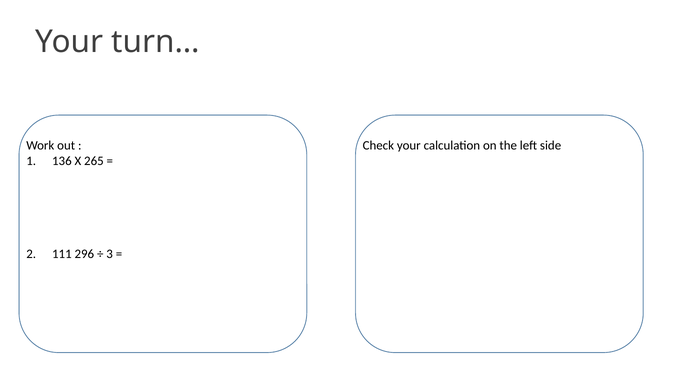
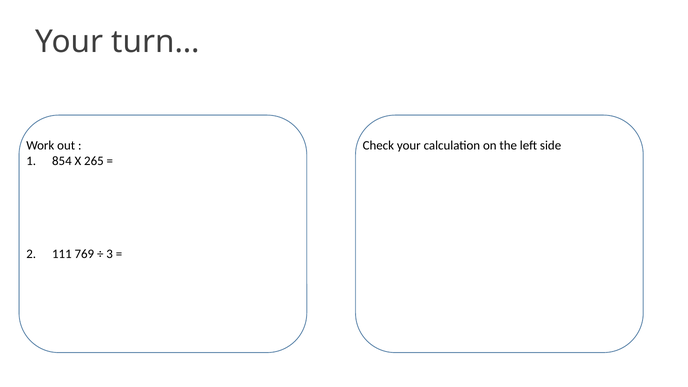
136: 136 -> 854 (62, 161)
296: 296 -> 769 (84, 254)
